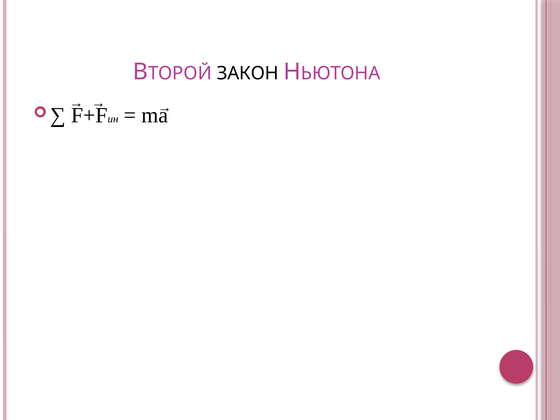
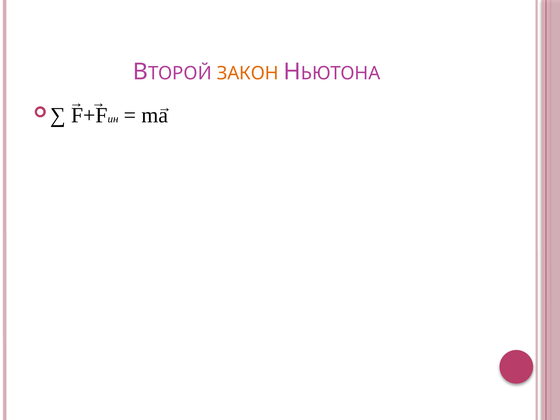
ЗАКОН colour: black -> orange (248, 73)
